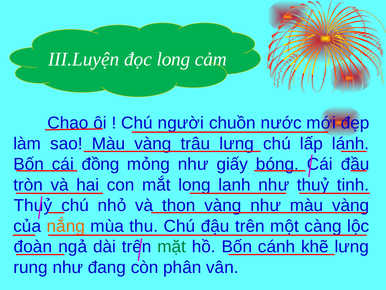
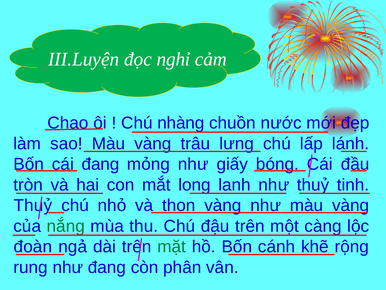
đọc long: long -> nghỉ (173, 59)
người: người -> nhàng (181, 123)
cái đồng: đồng -> đang (100, 164)
nắng colour: orange -> green (66, 226)
khẽ lưng: lưng -> rộng (352, 246)
